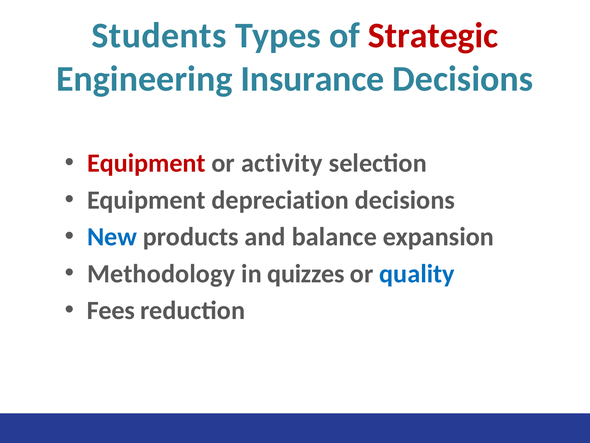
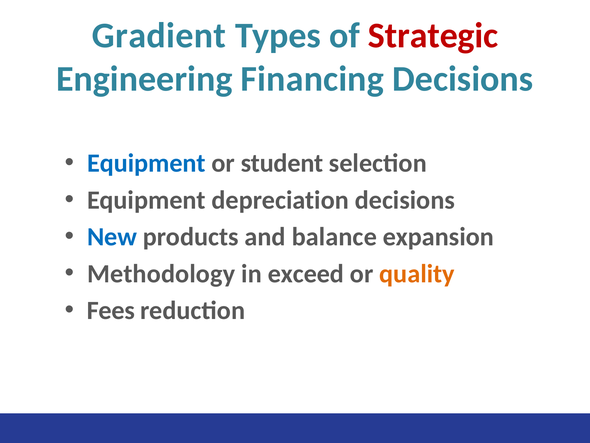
Students: Students -> Gradient (159, 35)
Insurance: Insurance -> Financing (312, 79)
Equipment colour: red -> blue (146, 163)
activity: activity -> student (282, 163)
quizzes: quizzes -> exceed (306, 273)
quality colour: blue -> orange (417, 273)
